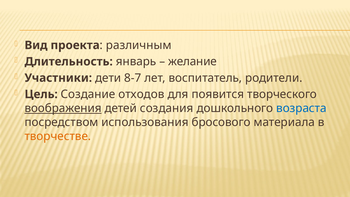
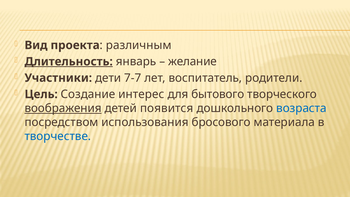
Длительность underline: none -> present (69, 62)
8-7: 8-7 -> 7-7 (133, 78)
отходов: отходов -> интерес (141, 94)
появится: появится -> бытового (218, 94)
создания: создания -> появится (167, 108)
творчестве colour: orange -> blue (58, 136)
